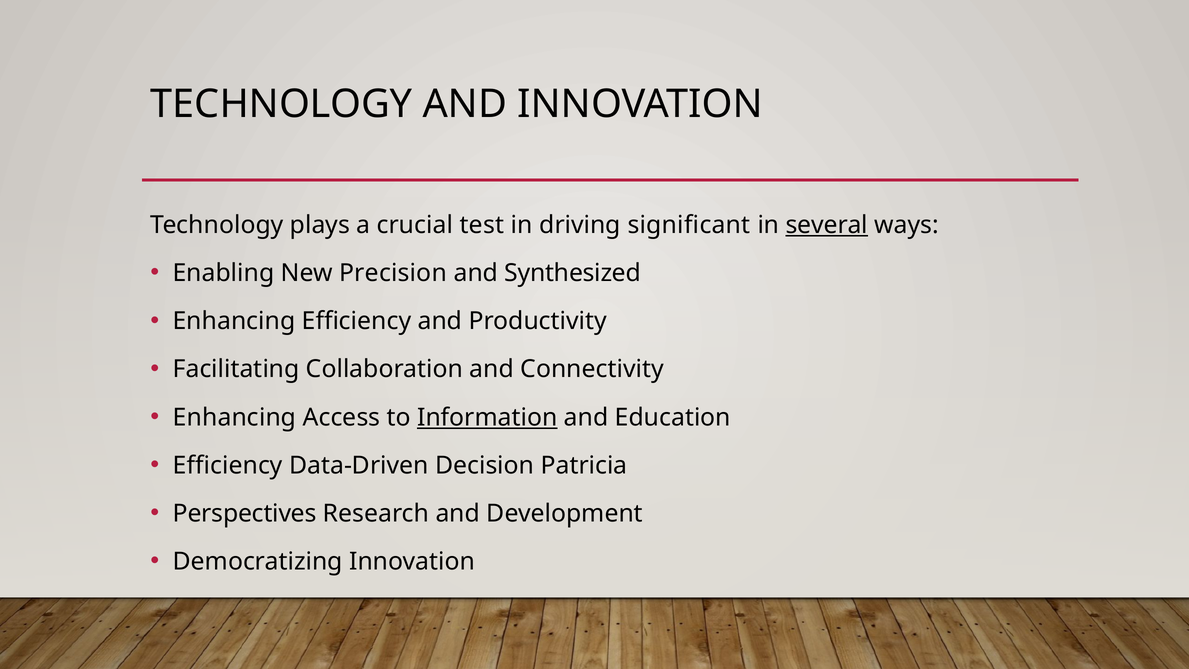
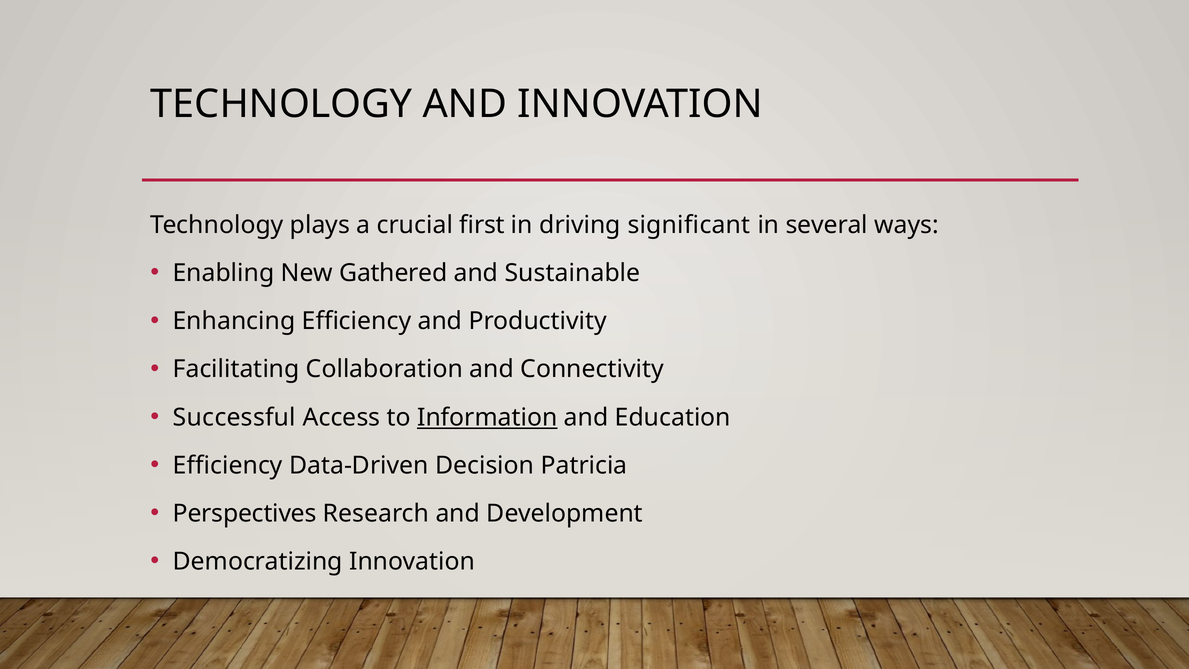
test: test -> first (482, 225)
several underline: present -> none (827, 225)
Precision: Precision -> Gathered (393, 273)
Synthesized: Synthesized -> Sustainable (572, 273)
Enhancing: Enhancing -> Successful (234, 417)
